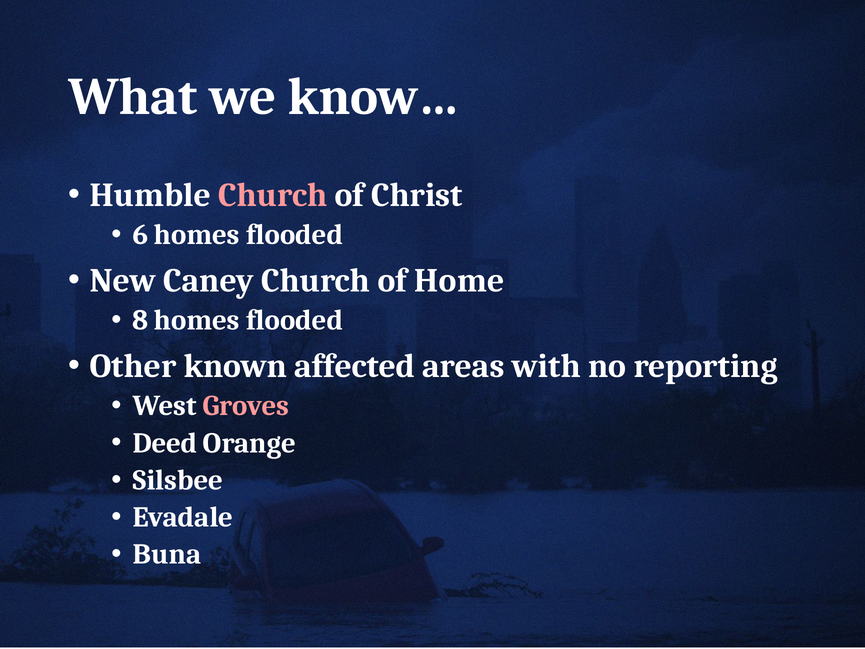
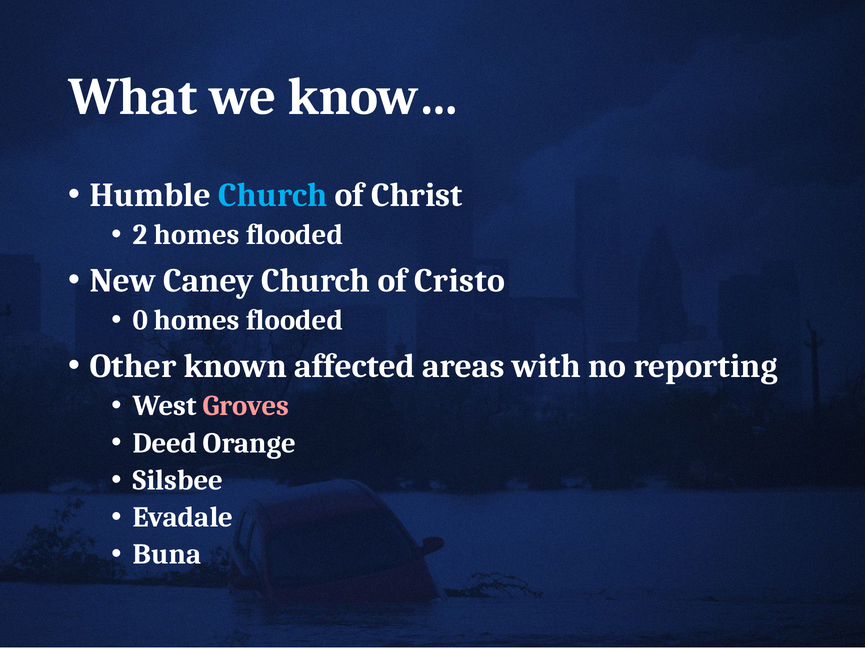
Church colour: pink -> light blue (273, 195)
6: 6 -> 2 (140, 235)
Home: Home -> Cristo (460, 280)
8: 8 -> 0 (140, 320)
